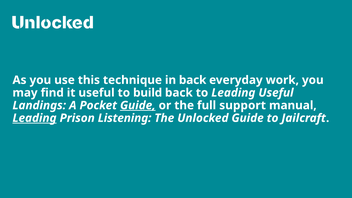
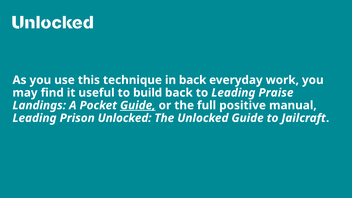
Leading Useful: Useful -> Praise (276, 93)
support: support -> positive (243, 105)
Leading underline: present -> none (35, 118)
Prison Listening: Listening -> Unlocked (125, 118)
